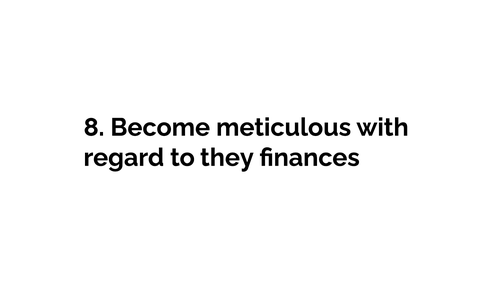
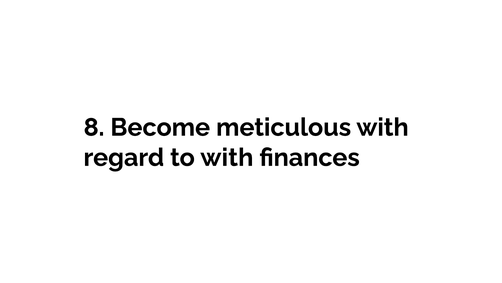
to they: they -> with (227, 157)
